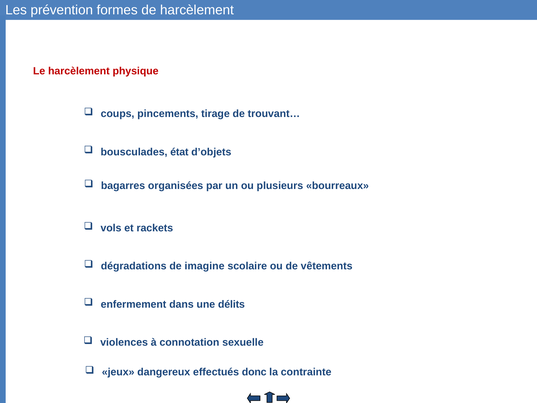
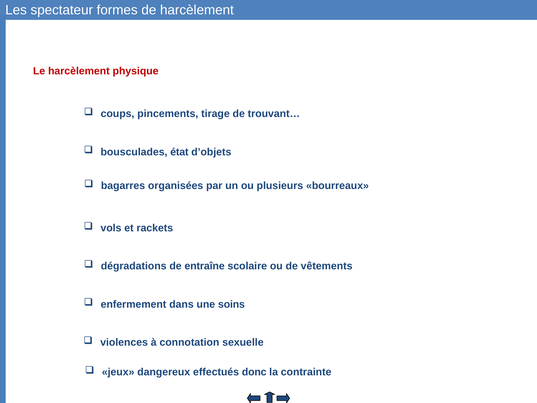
prévention: prévention -> spectateur (62, 10)
imagine: imagine -> entraîne (205, 266)
délits: délits -> soins (231, 304)
